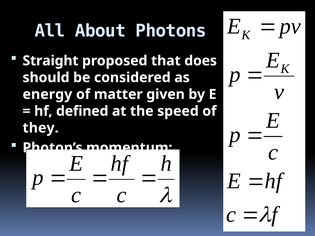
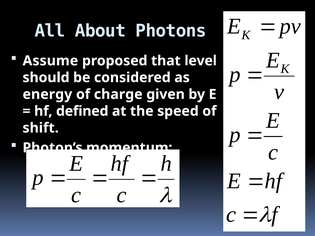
Straight: Straight -> Assume (50, 61)
does: does -> level (201, 61)
matter: matter -> charge (118, 94)
they: they -> shift (41, 128)
